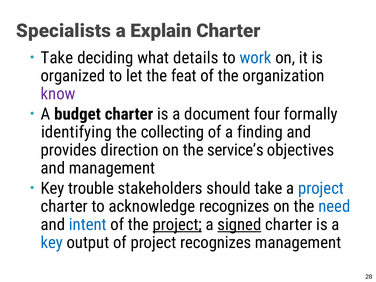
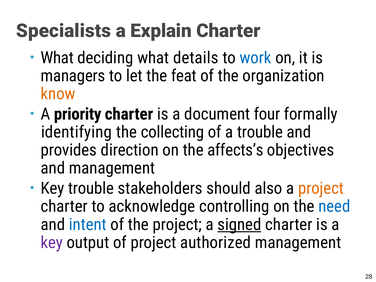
Take: Take -> What (57, 58)
organized: organized -> managers (73, 76)
know colour: purple -> orange (58, 94)
budget: budget -> priority (78, 114)
a finding: finding -> trouble (260, 132)
service’s: service’s -> affects’s (235, 150)
should take: take -> also (268, 188)
project colour: blue -> orange (321, 188)
acknowledge recognizes: recognizes -> controlling (234, 206)
project underline: present -> none (177, 224)
key colour: blue -> purple (52, 243)
project recognizes: recognizes -> authorized (216, 243)
